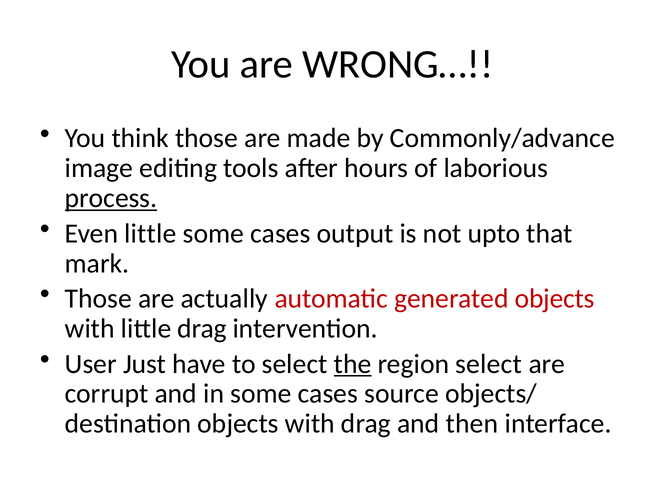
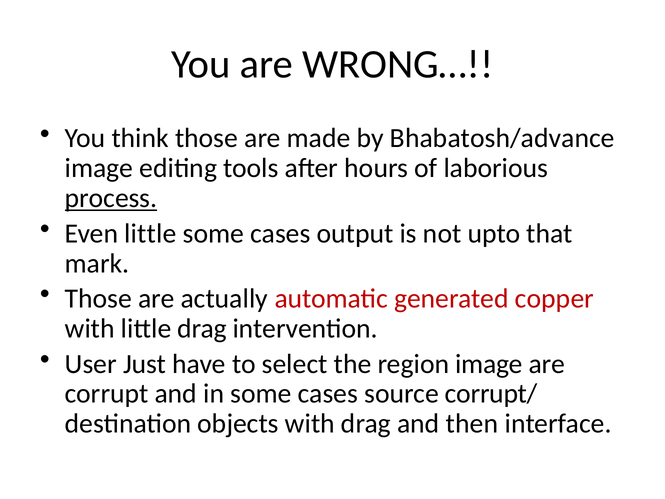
Commonly/advance: Commonly/advance -> Bhabatosh/advance (502, 138)
generated objects: objects -> copper (554, 299)
the underline: present -> none (353, 364)
region select: select -> image (489, 364)
objects/: objects/ -> corrupt/ (491, 394)
